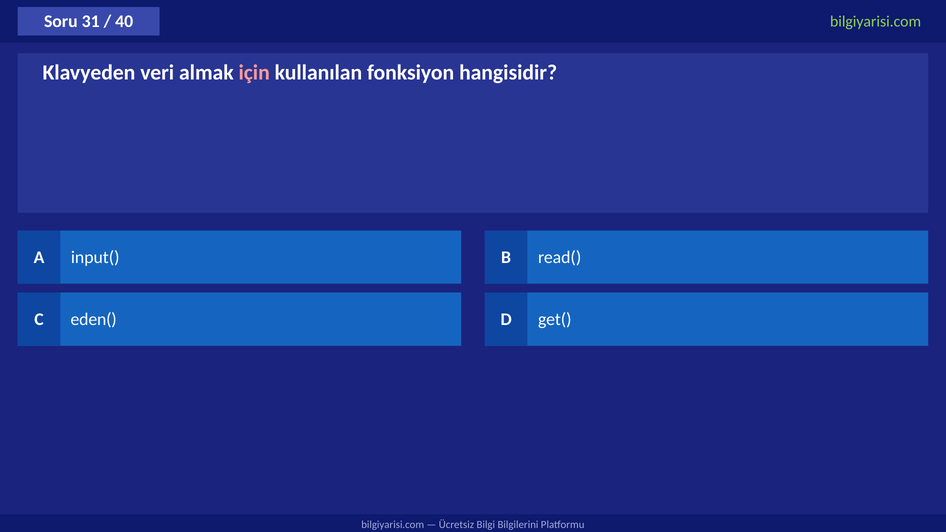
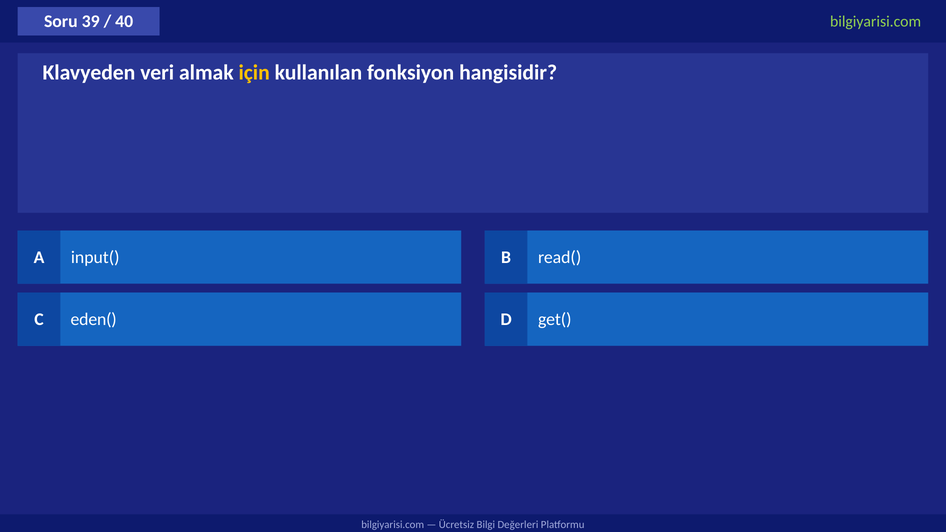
31: 31 -> 39 (91, 22)
için colour: pink -> yellow (254, 73)
Bilgilerini: Bilgilerini -> Değerleri (518, 525)
